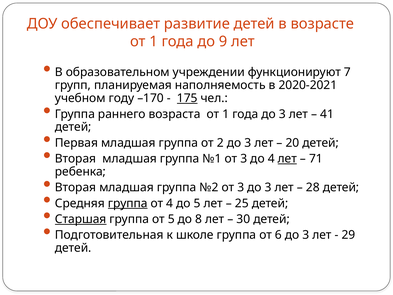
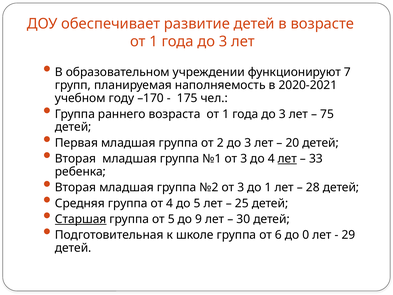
9: 9 -> 3 (223, 41)
175 underline: present -> none (187, 98)
41: 41 -> 75 (327, 114)
71: 71 -> 33 (316, 159)
3 до 3: 3 -> 1 (268, 187)
группа underline: present -> none (128, 203)
8: 8 -> 9 (199, 219)
6 до 3: 3 -> 0 (306, 235)
